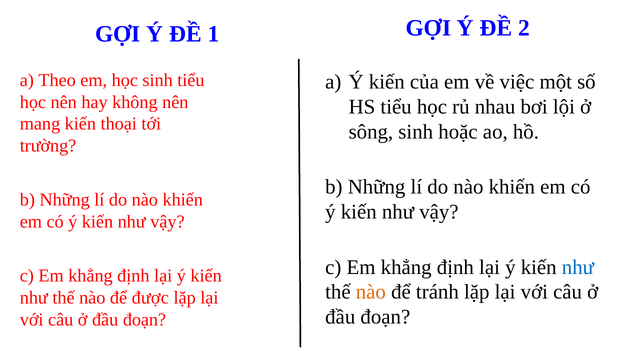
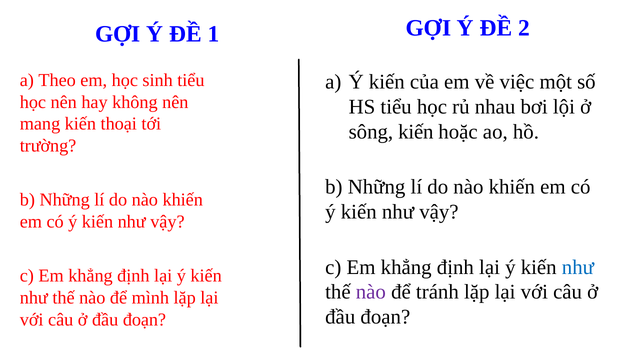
sông sinh: sinh -> kiến (416, 132)
nào colour: orange -> purple (371, 293)
được: được -> mình (150, 298)
